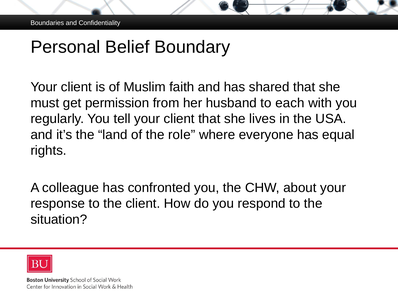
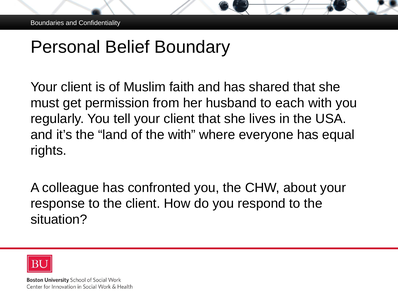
the role: role -> with (182, 135)
